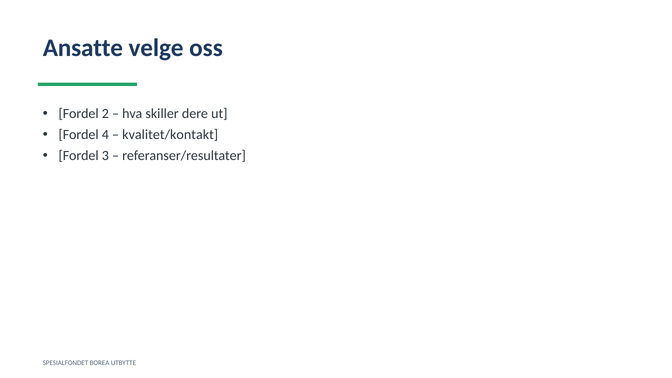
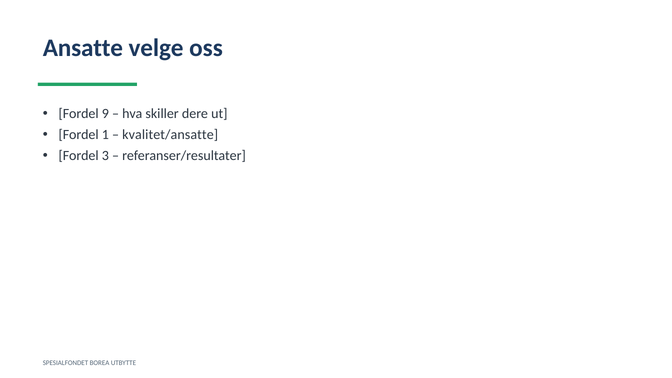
2: 2 -> 9 (105, 114)
4: 4 -> 1 (105, 135)
kvalitet/kontakt: kvalitet/kontakt -> kvalitet/ansatte (170, 135)
